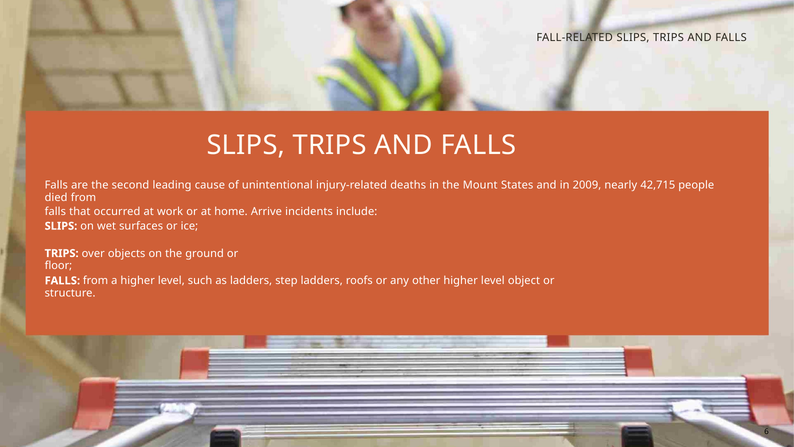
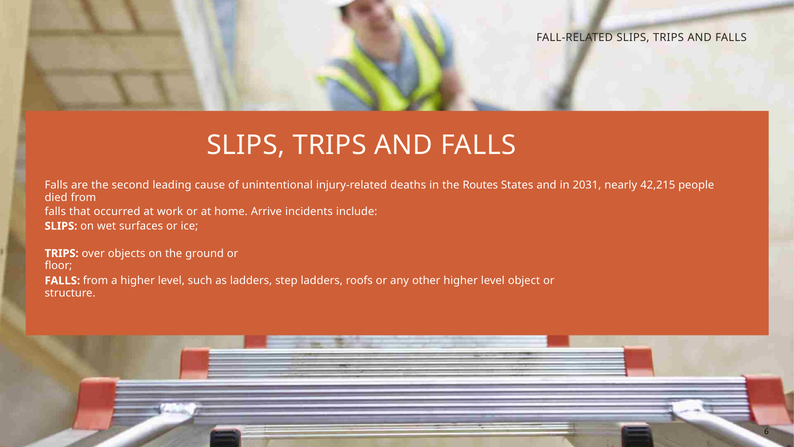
Mount: Mount -> Routes (480, 185)
2009: 2009 -> 2031 (587, 185)
42,715: 42,715 -> 42,215 (658, 185)
